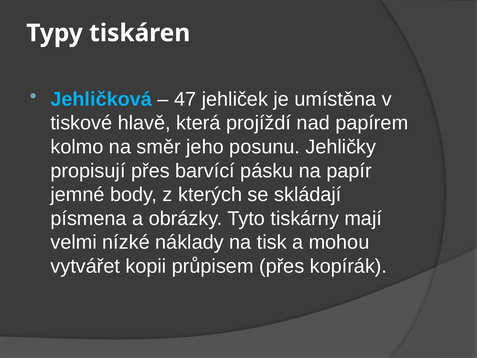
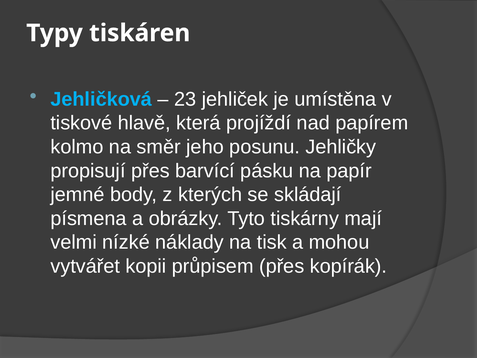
47: 47 -> 23 (185, 99)
